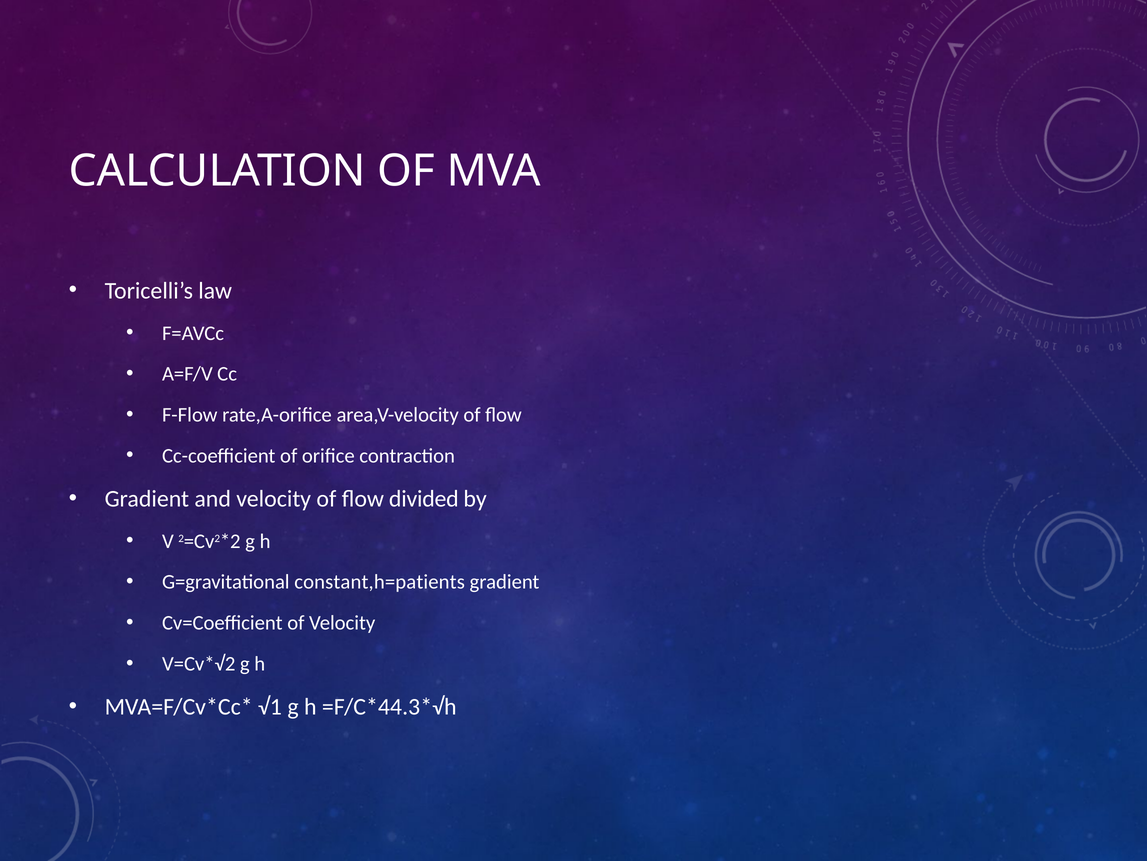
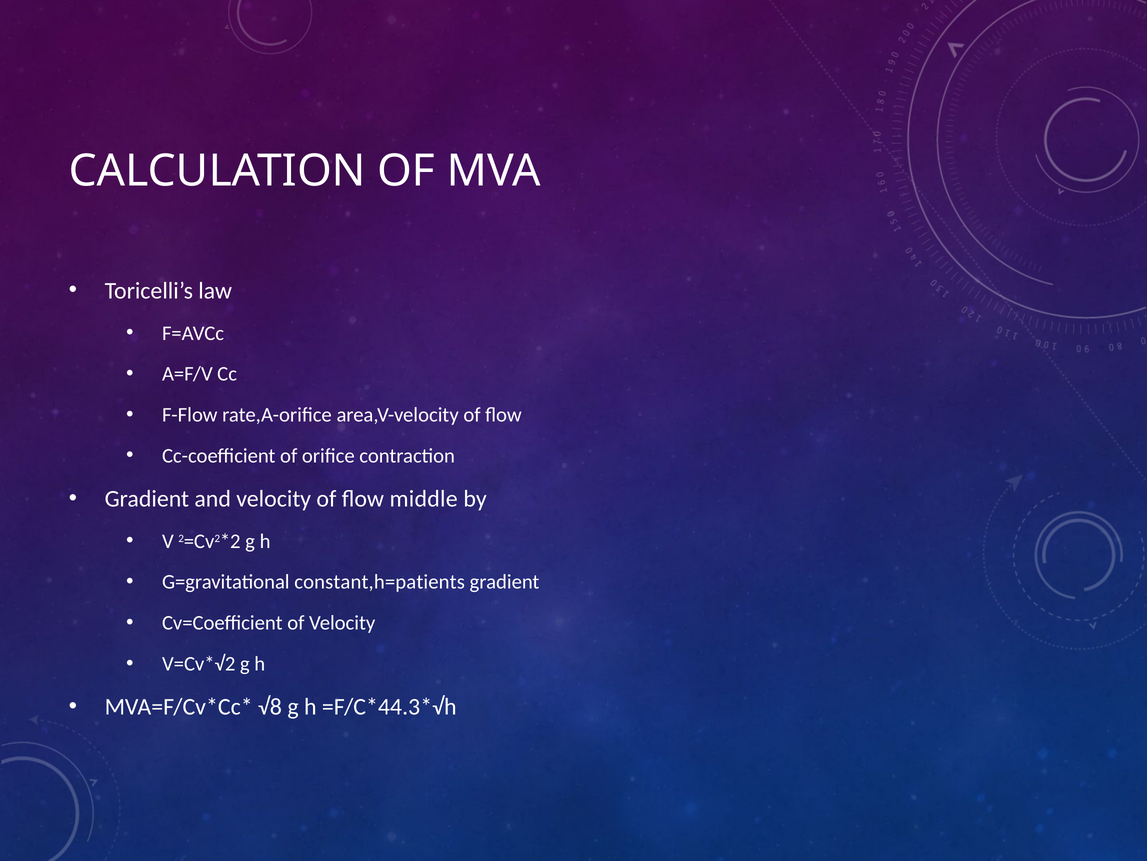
divided: divided -> middle (424, 498)
√1: √1 -> √8 (270, 706)
